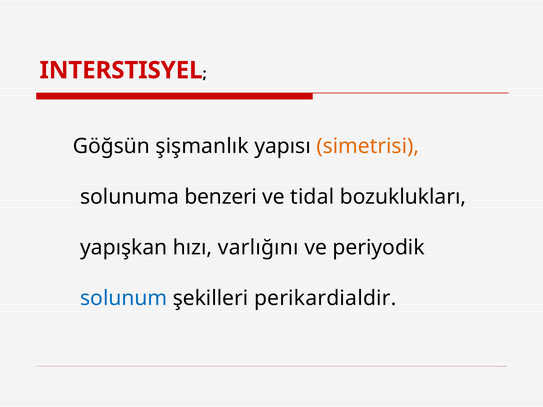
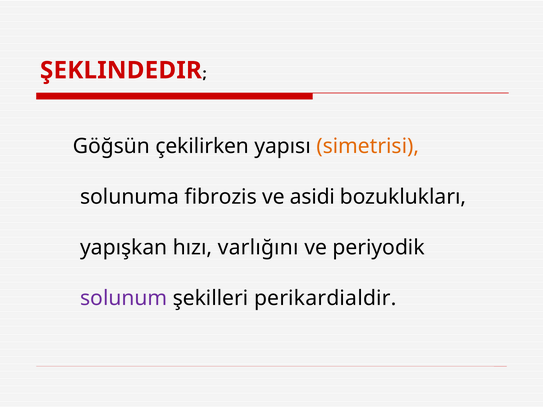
INTERSTISYEL: INTERSTISYEL -> ŞEKLINDEDIR (121, 70)
şişmanlık: şişmanlık -> çekilirken (202, 146)
benzeri: benzeri -> fibrozis (221, 197)
tidal: tidal -> asidi (312, 197)
solunum colour: blue -> purple (124, 298)
